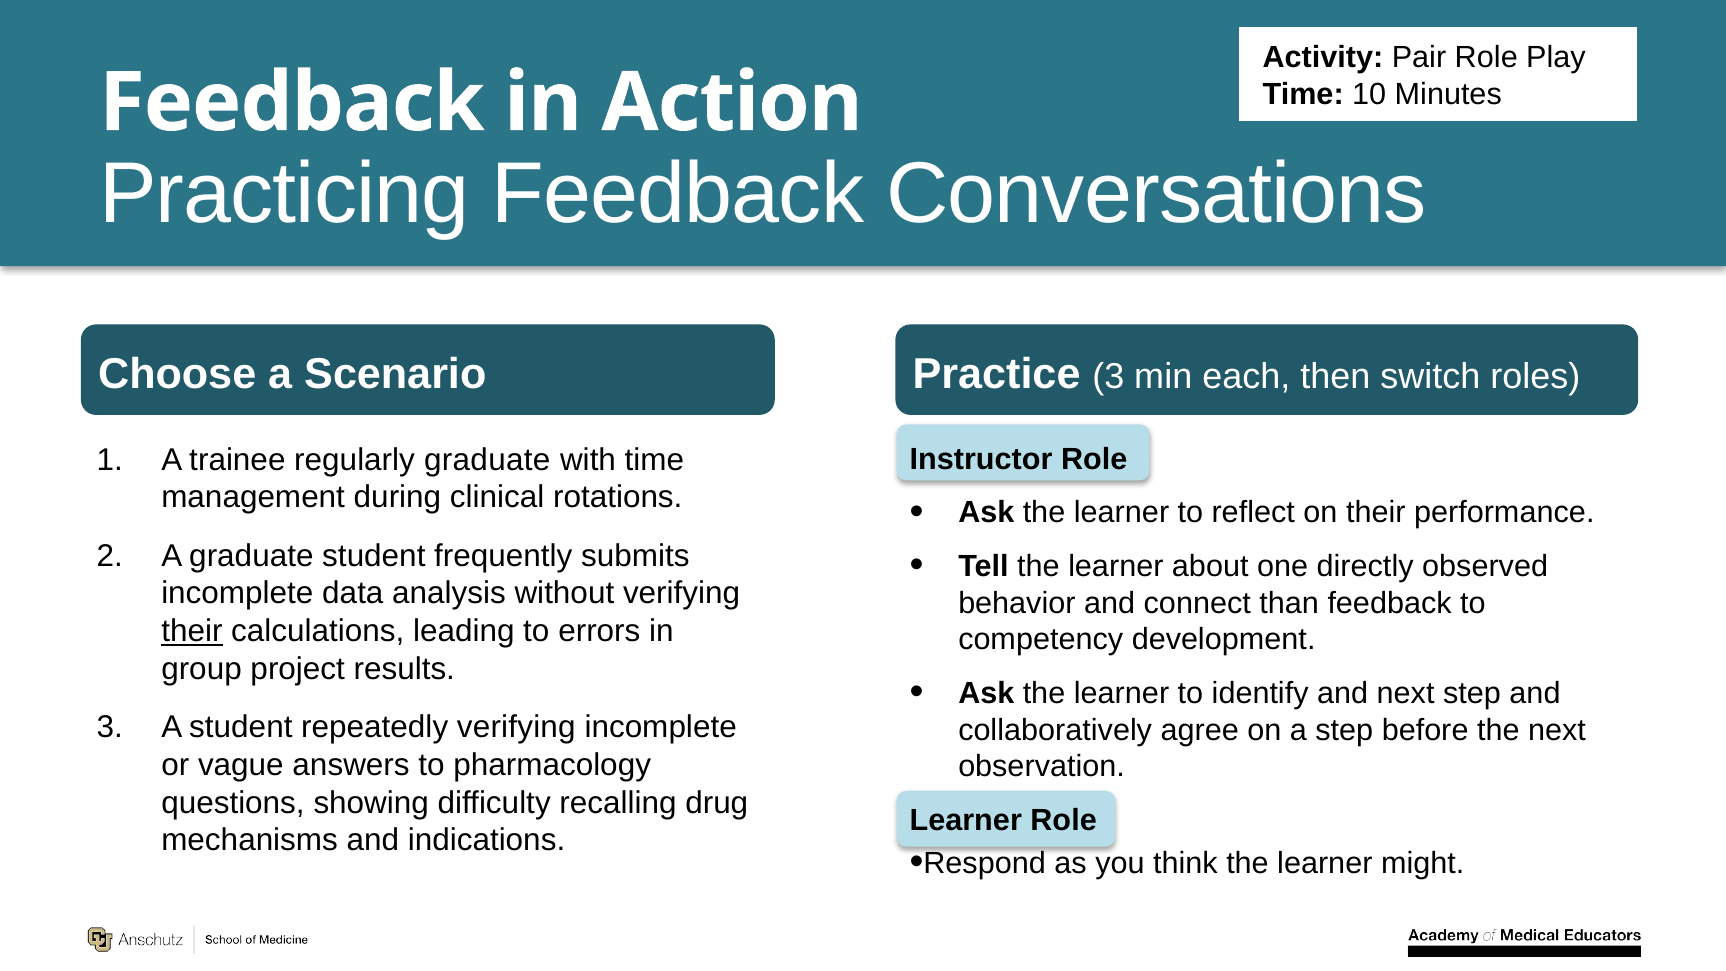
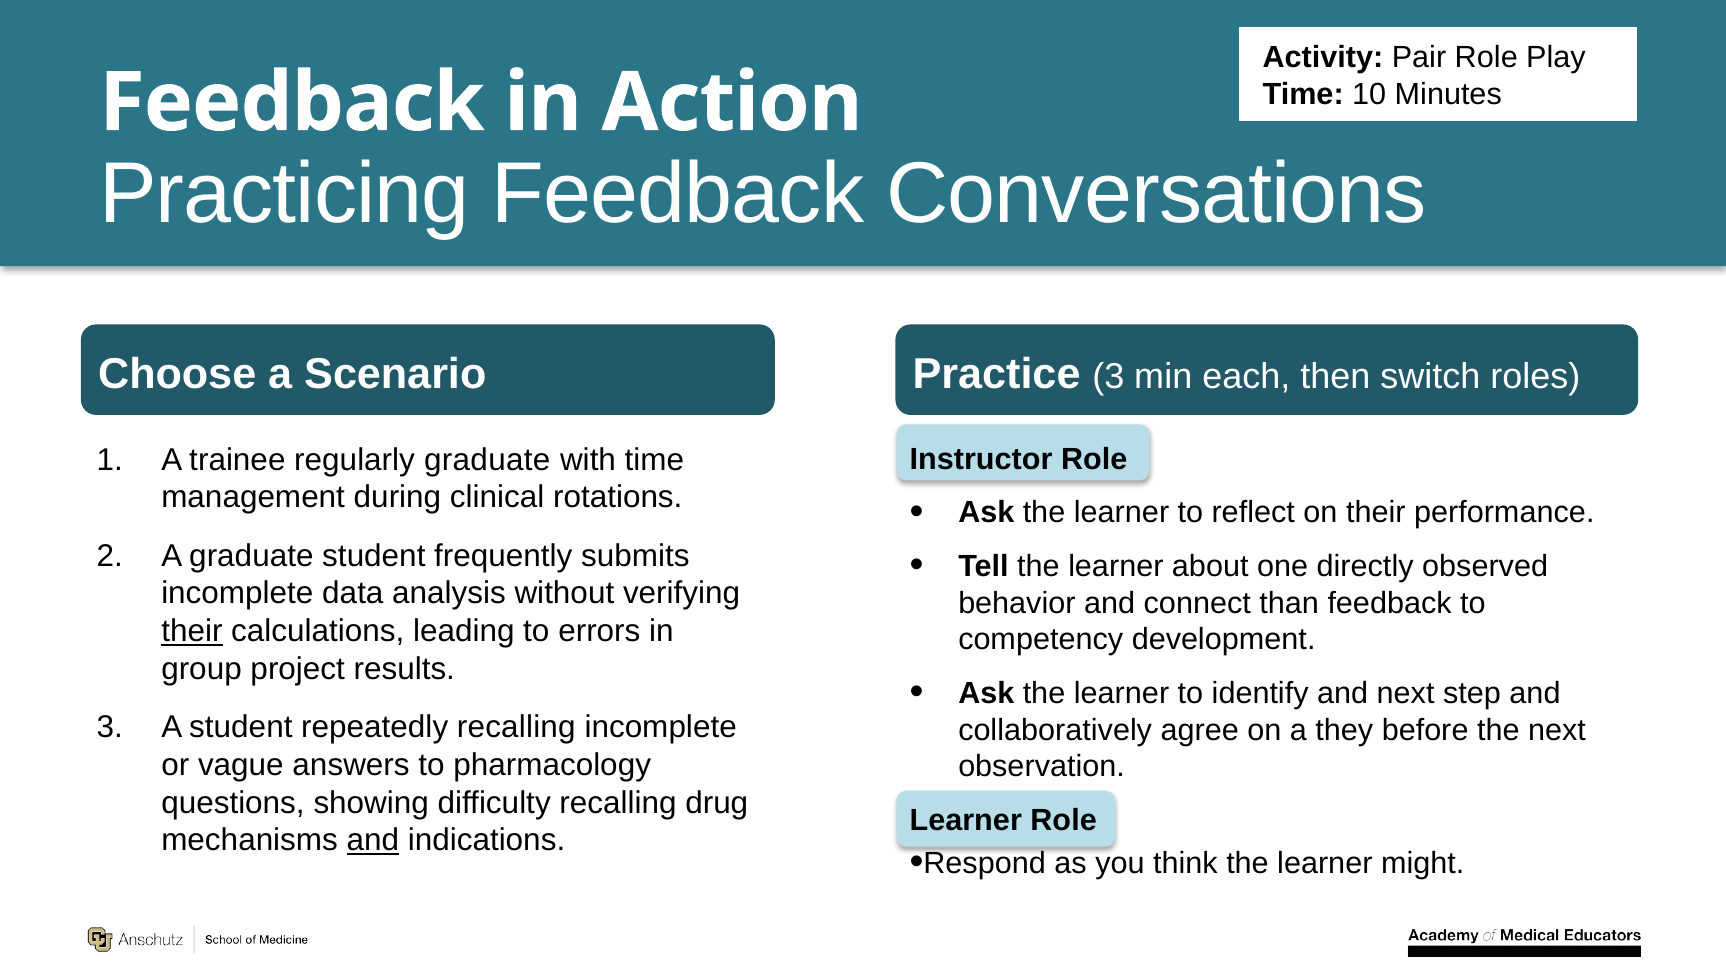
repeatedly verifying: verifying -> recalling (516, 727)
a step: step -> they (1344, 730)
and underline: none -> present (373, 840)
